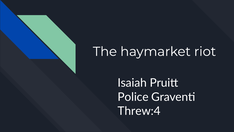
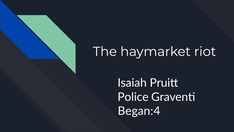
Threw:4: Threw:4 -> Began:4 (139, 111)
